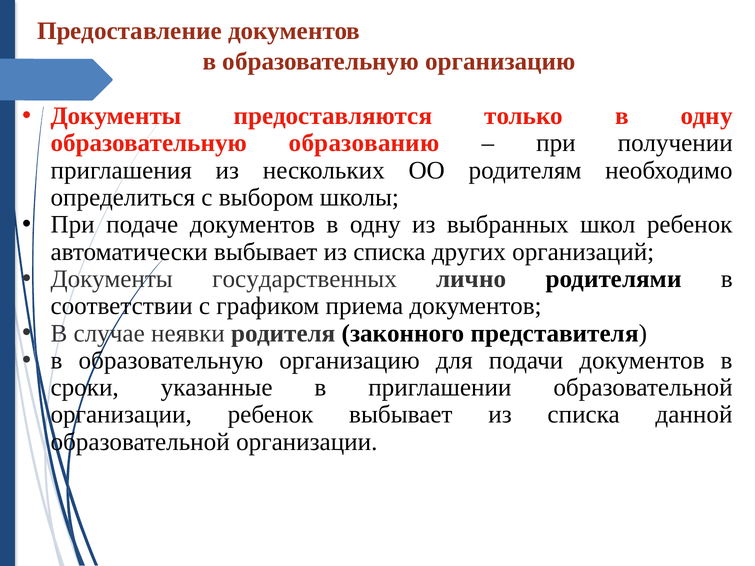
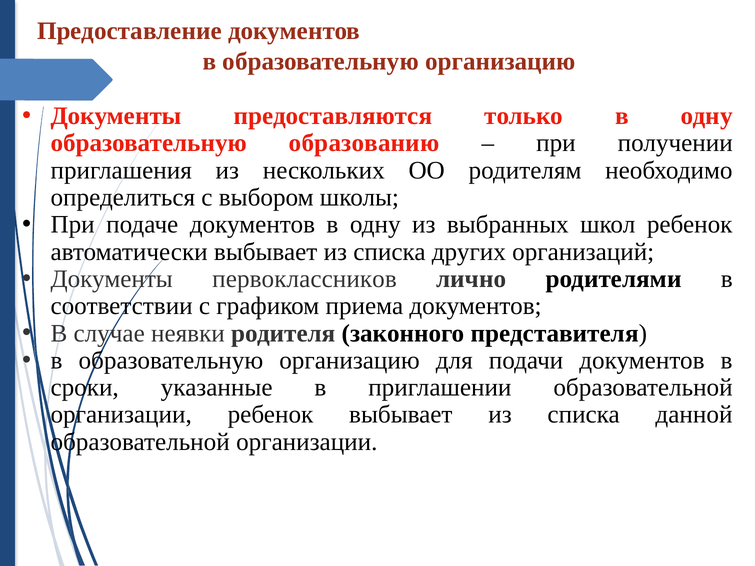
государственных: государственных -> первоклассников (304, 279)
